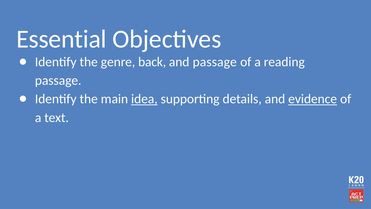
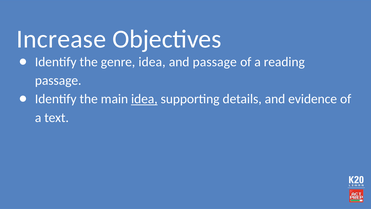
Essential: Essential -> Increase (61, 39)
genre back: back -> idea (152, 62)
evidence underline: present -> none (313, 99)
